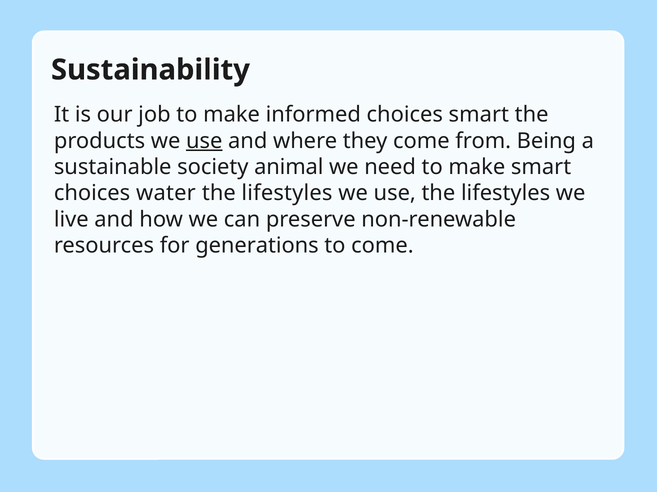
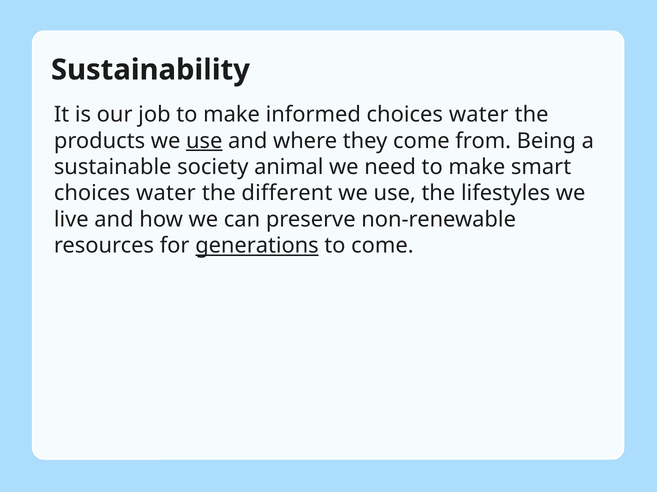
informed choices smart: smart -> water (479, 115)
lifestyles: lifestyles -> different (287, 194)
generations underline: none -> present (257, 246)
